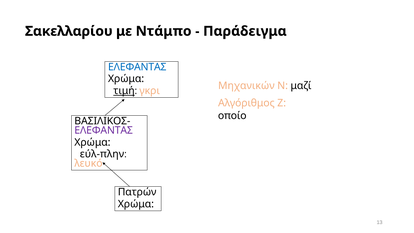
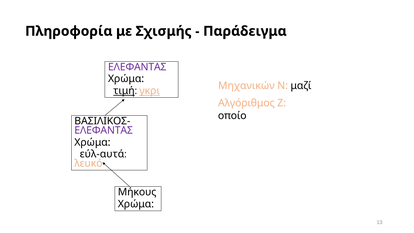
Σακελλαρίου: Σακελλαρίου -> Πληροφορία (69, 31)
Ντάμπο: Ντάμπο -> Σχισμής (164, 31)
ΕΛΕΦΑΝΤΑΣ colour: blue -> purple (137, 67)
γκρι underline: none -> present (150, 91)
εύλ-πλην: εύλ-πλην -> εύλ-αυτά (102, 154)
Πατρών: Πατρών -> Μήκους (137, 192)
